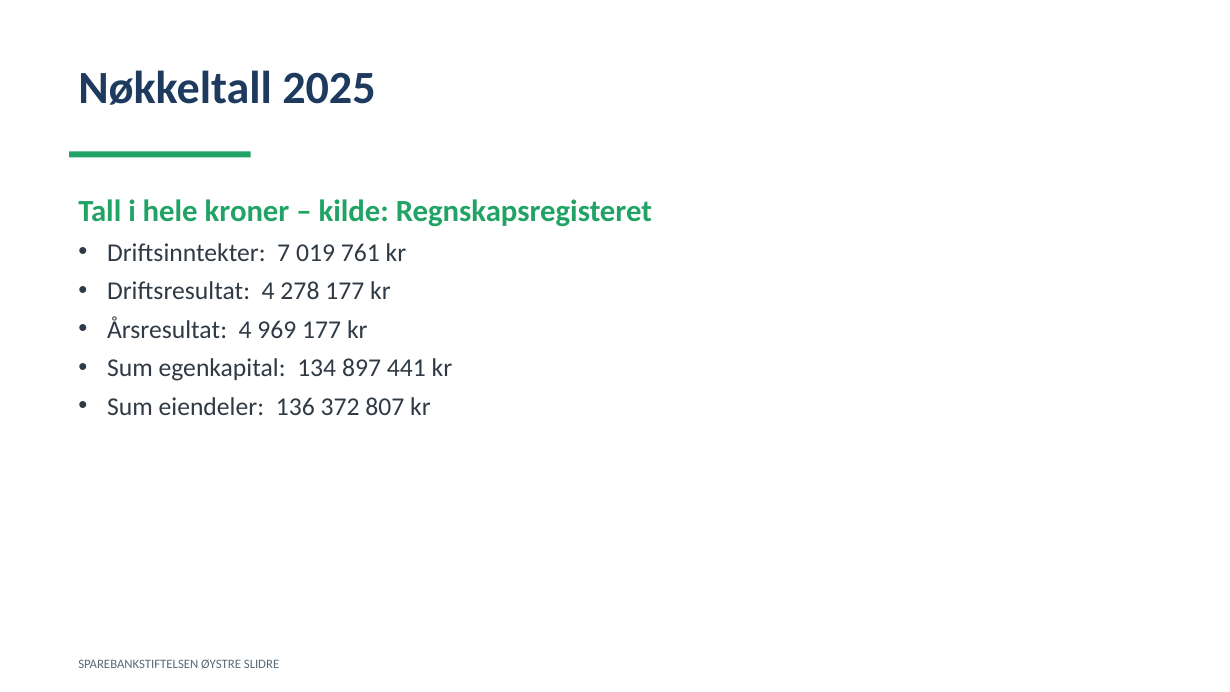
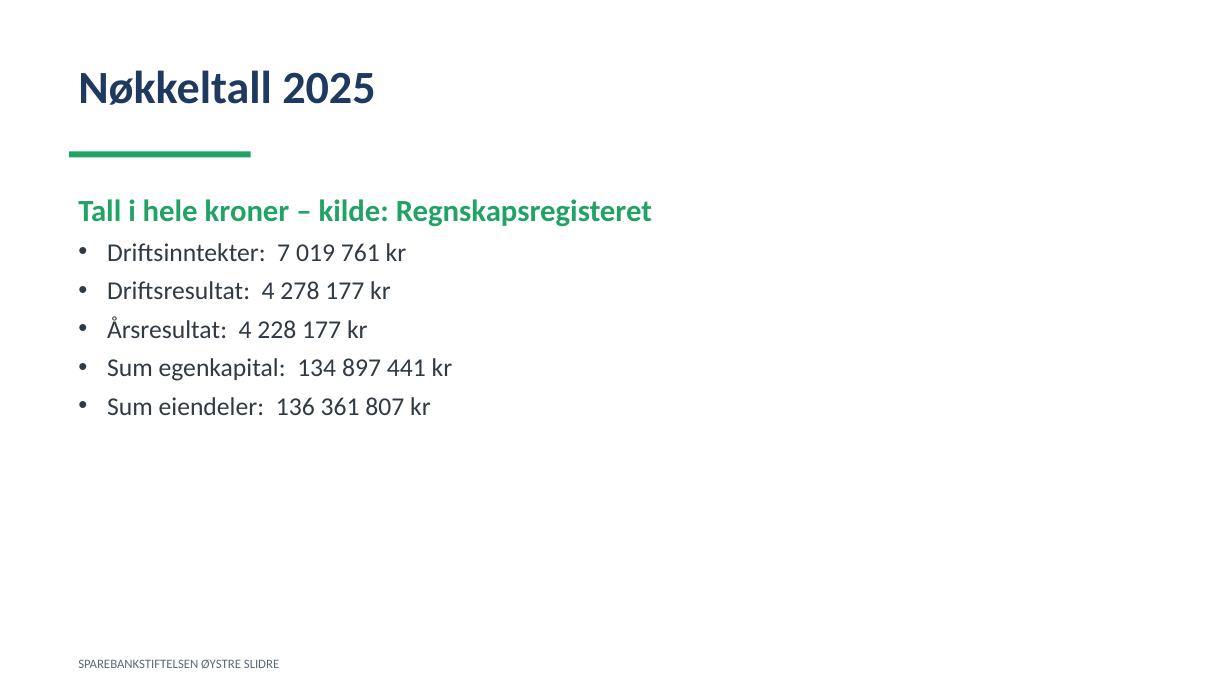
969: 969 -> 228 (277, 330)
372: 372 -> 361 (340, 407)
